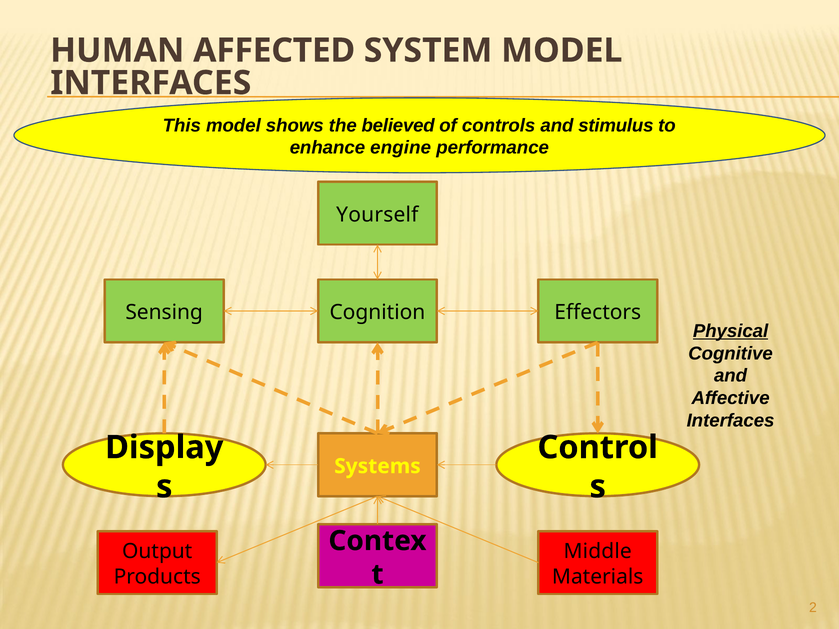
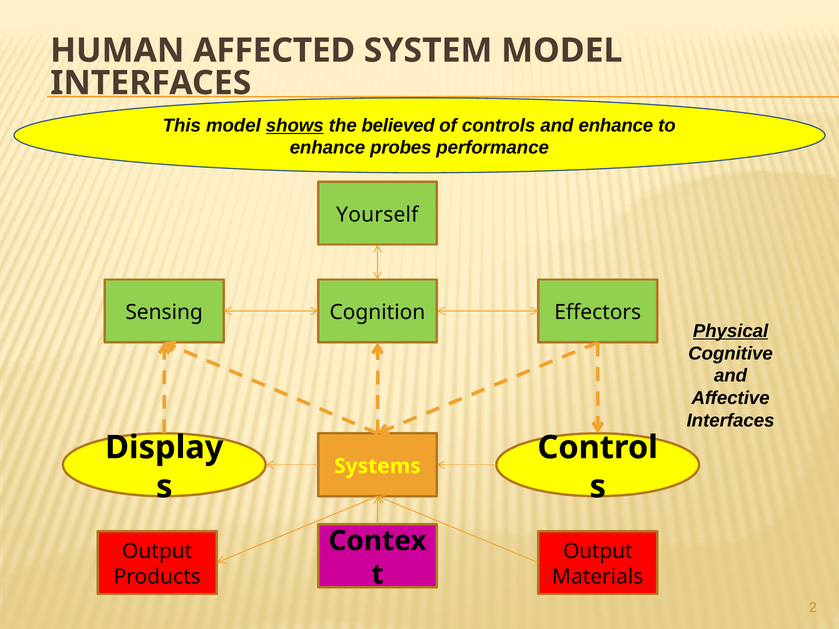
shows underline: none -> present (295, 125)
and stimulus: stimulus -> enhance (616, 125)
engine: engine -> probes (401, 148)
Middle: Middle -> Output (598, 552)
